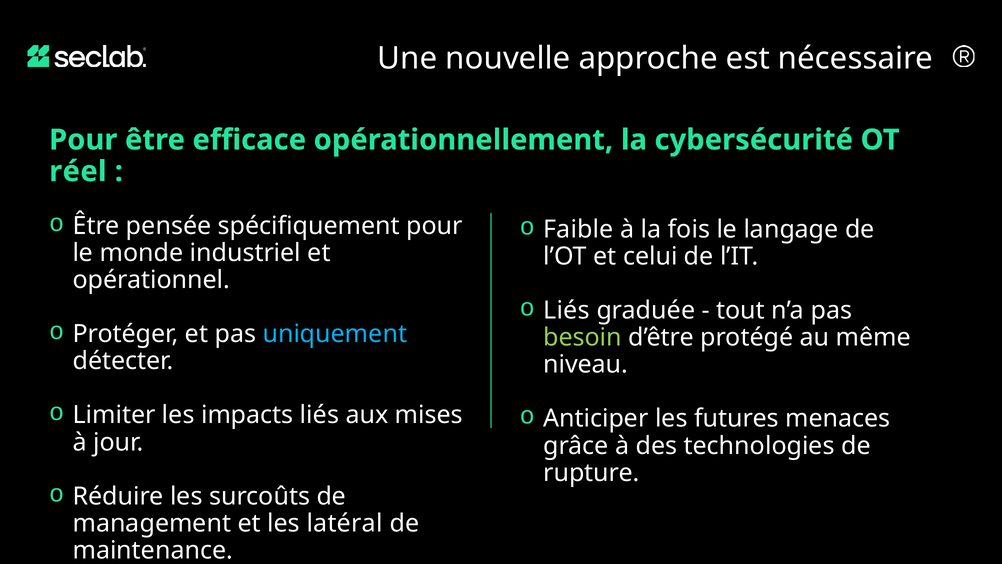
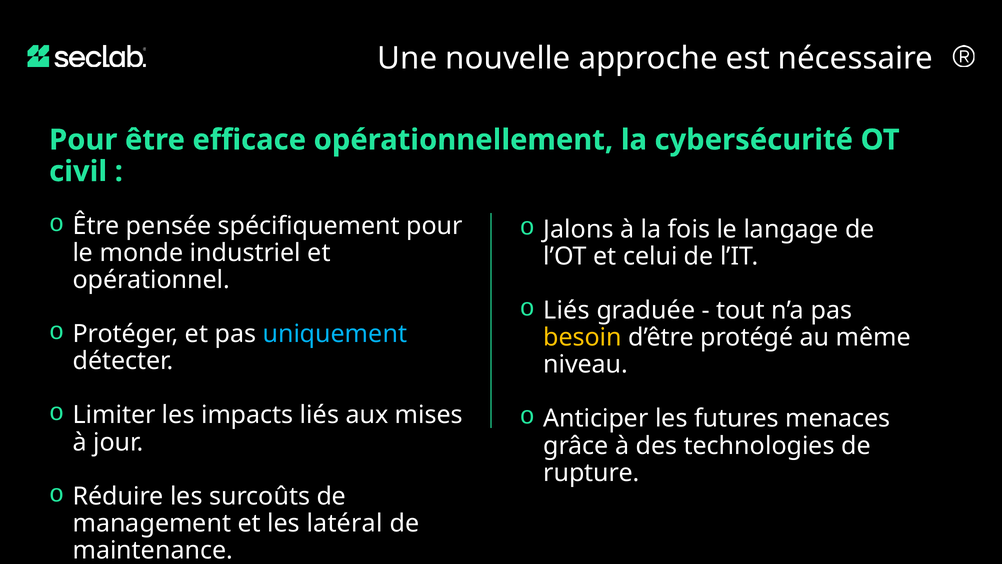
réel: réel -> civil (78, 171)
Faible: Faible -> Jalons (578, 229)
besoin colour: light green -> yellow (583, 337)
